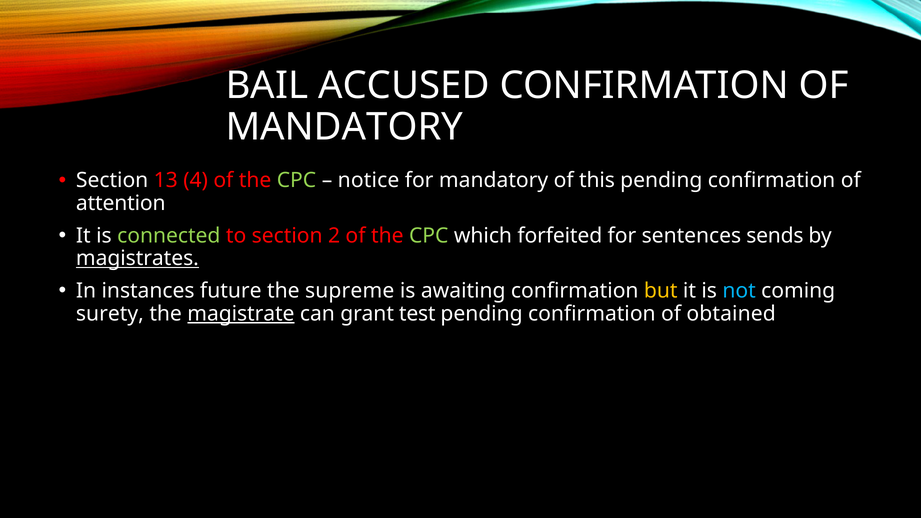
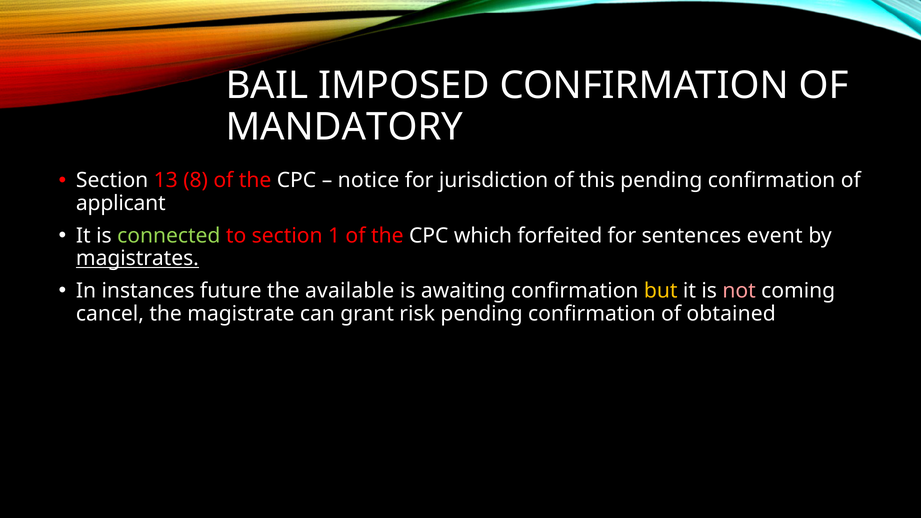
ACCUSED: ACCUSED -> IMPOSED (404, 86)
4: 4 -> 8 (196, 180)
CPC colour: light green -> white (297, 180)
for mandatory: mandatory -> jurisdiction (494, 180)
attention: attention -> applicant (121, 203)
2: 2 -> 1 (334, 236)
CPC colour: light green -> white (429, 236)
sends: sends -> event (775, 236)
supreme: supreme -> available (350, 291)
not colour: light blue -> pink (739, 291)
surety: surety -> cancel (110, 314)
magistrate underline: present -> none (241, 314)
test: test -> risk (417, 314)
